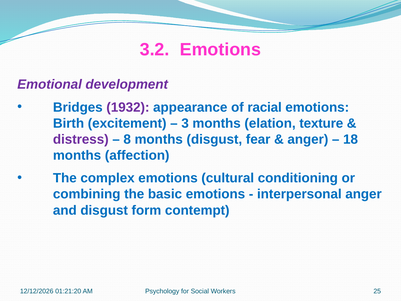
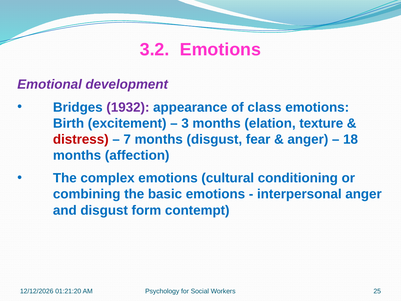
racial: racial -> class (264, 107)
distress colour: purple -> red (81, 139)
8: 8 -> 7 (127, 139)
